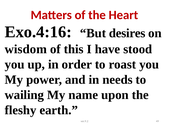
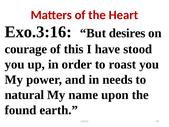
Exo.4:16: Exo.4:16 -> Exo.3:16 (38, 32)
wisdom: wisdom -> courage (26, 49)
wailing: wailing -> natural (24, 95)
fleshy: fleshy -> found (21, 110)
